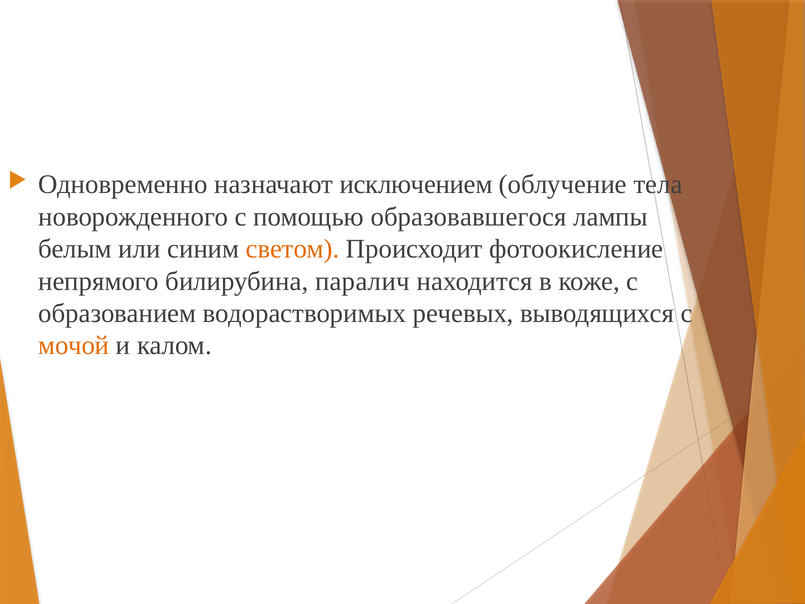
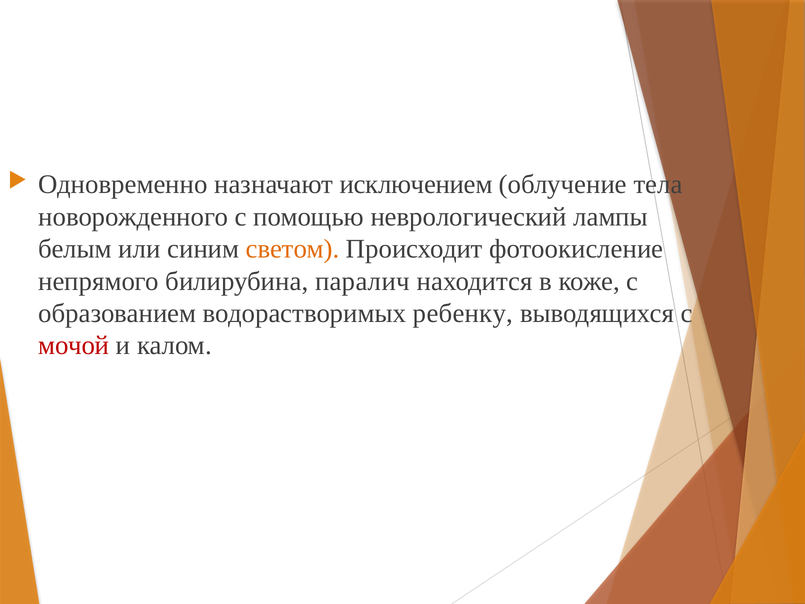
образовавшегося: образовавшегося -> неврологический (469, 217)
речевых: речевых -> ребенку (463, 313)
мочой colour: orange -> red (74, 345)
